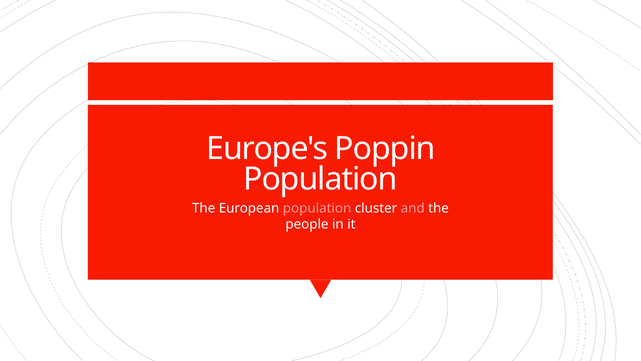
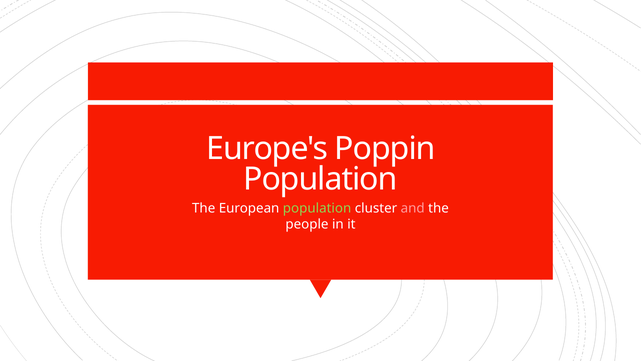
population colour: pink -> light green (317, 208)
